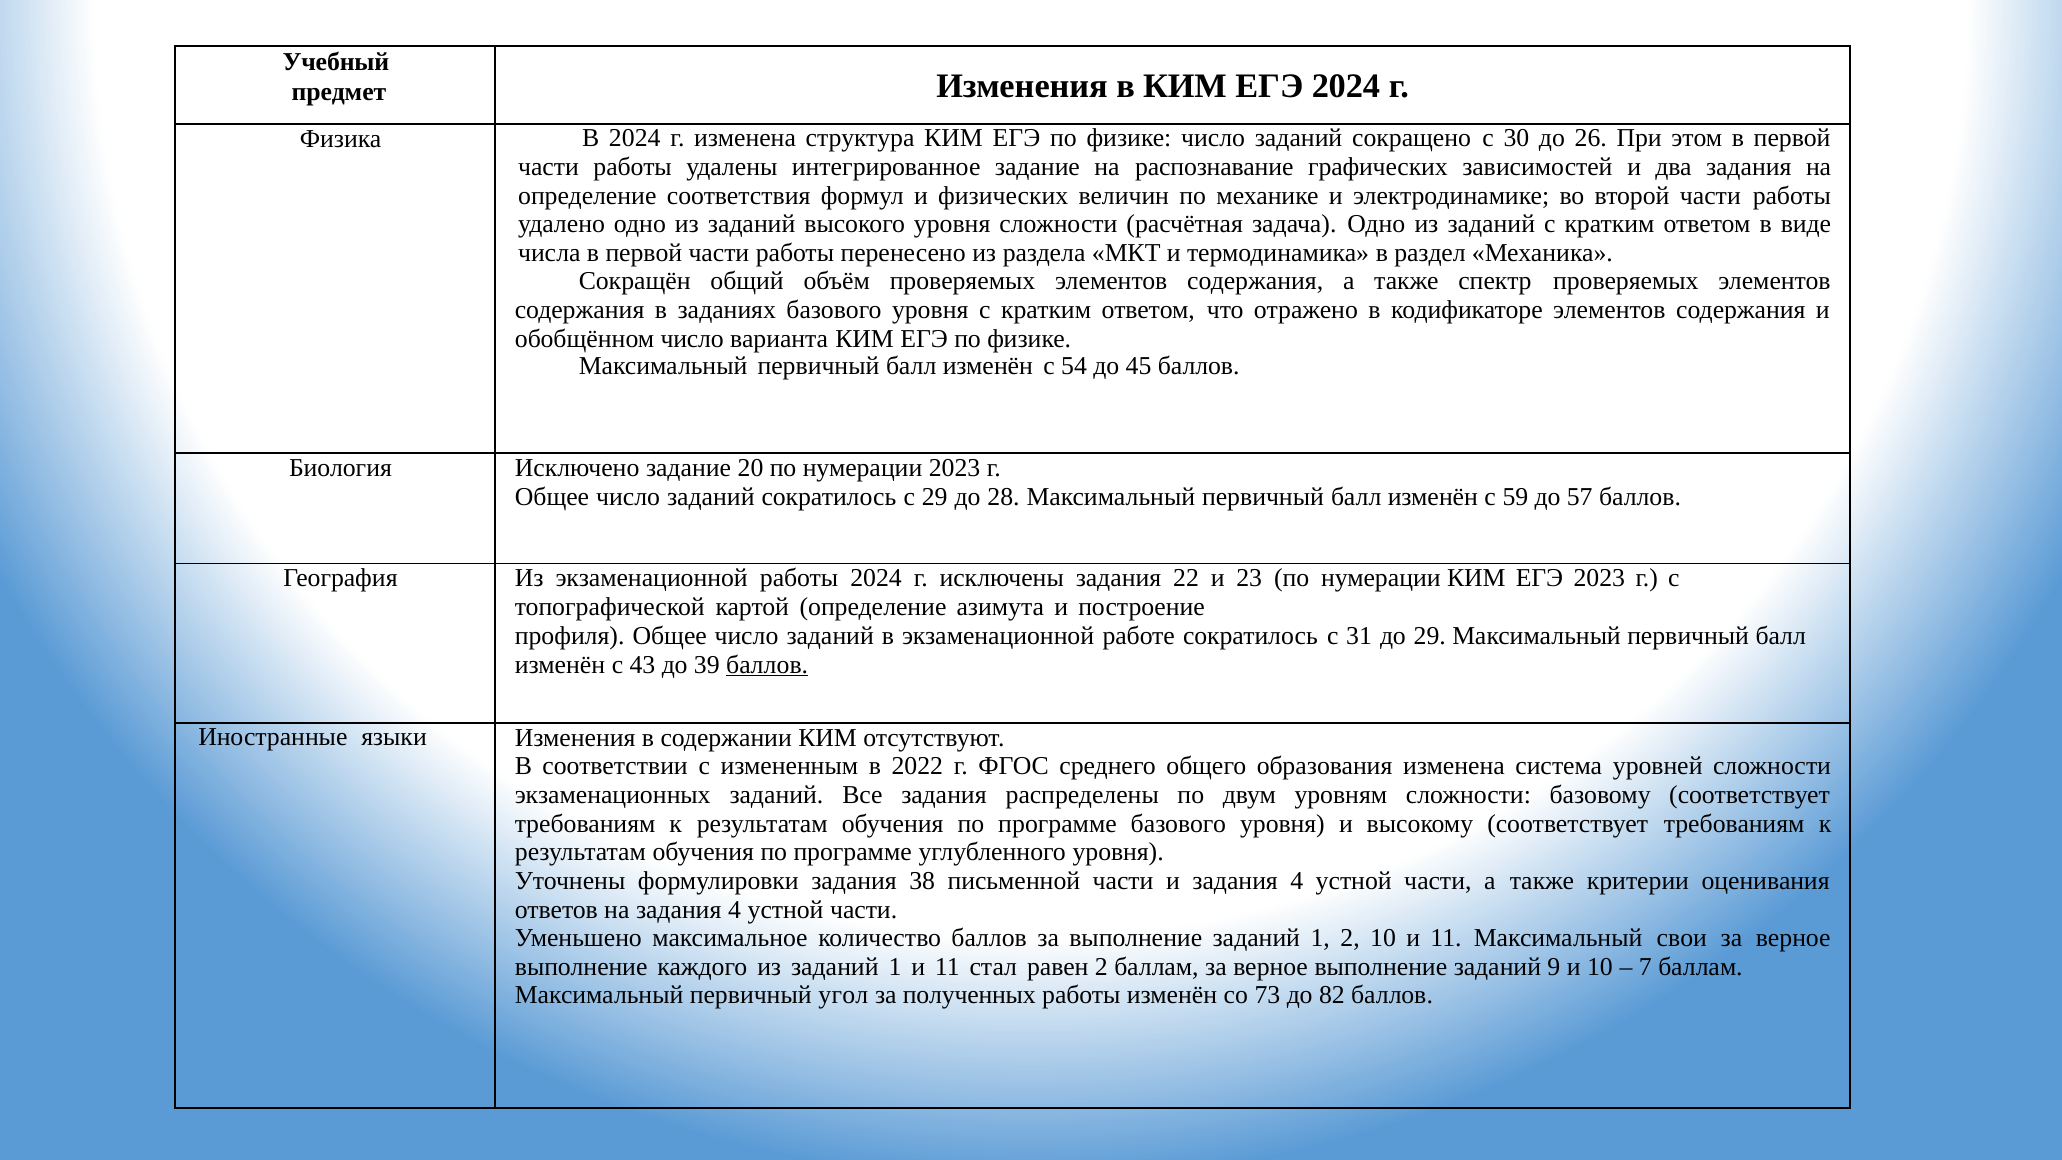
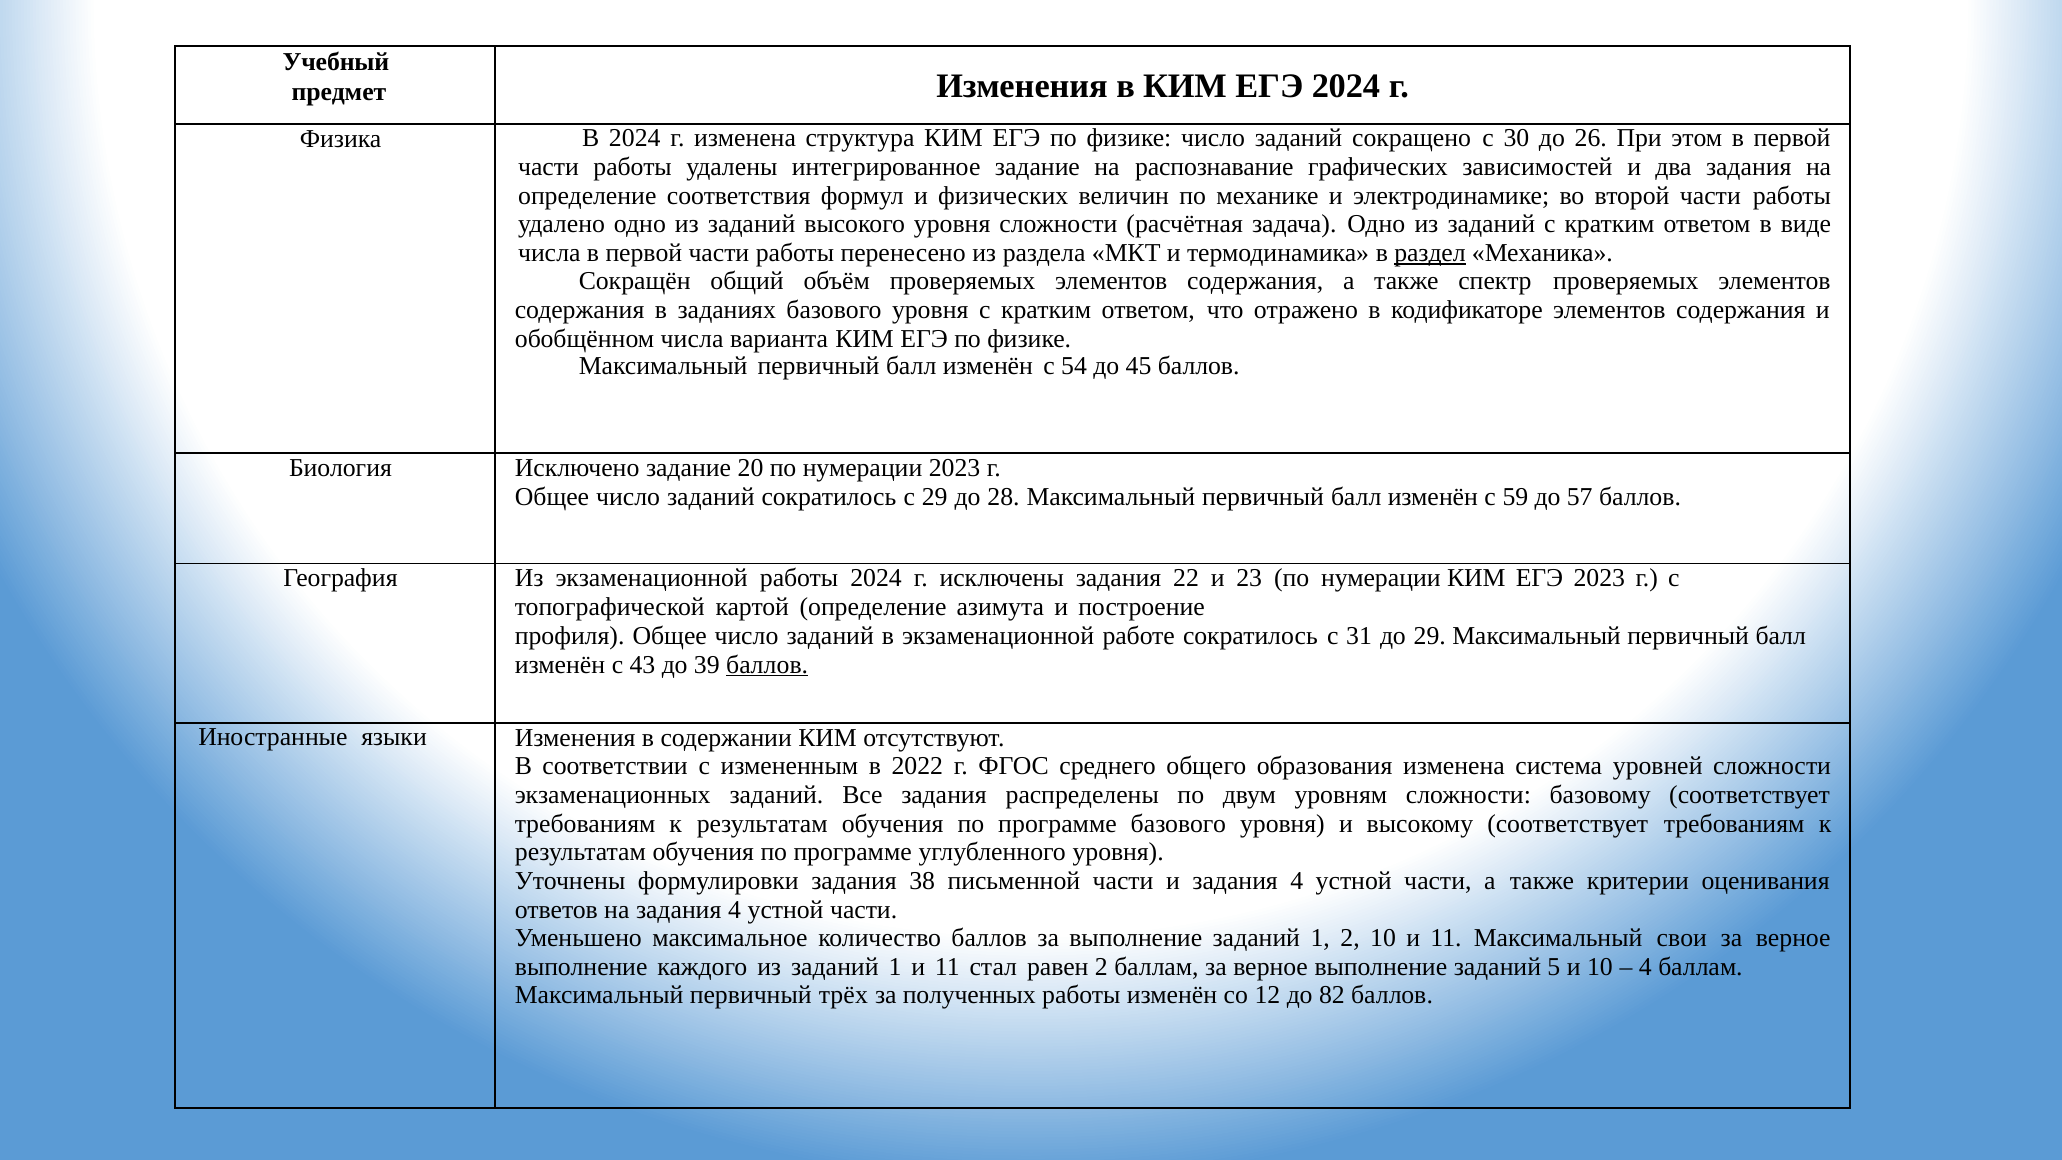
раздел underline: none -> present (1430, 253)
обобщённом число: число -> числа (692, 339)
9: 9 -> 5 (1554, 967)
7: 7 -> 4 (1645, 967)
угол: угол -> трёх (843, 995)
73: 73 -> 12 (1267, 995)
